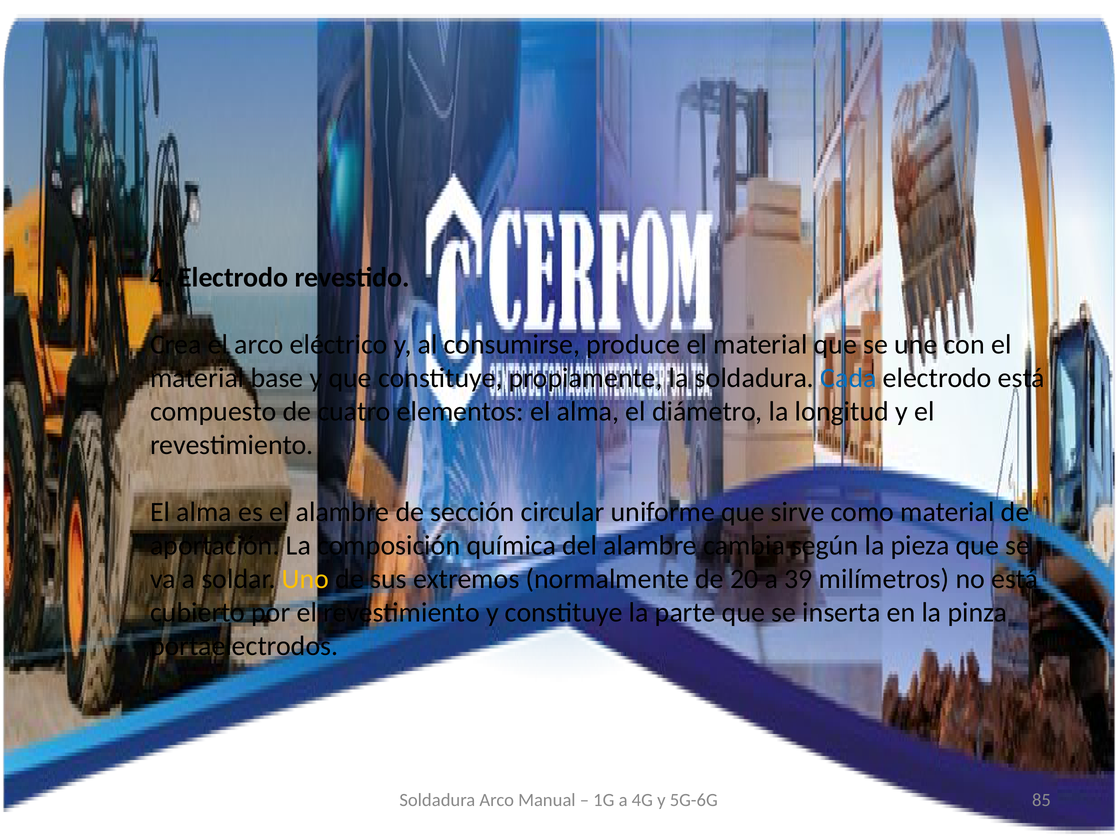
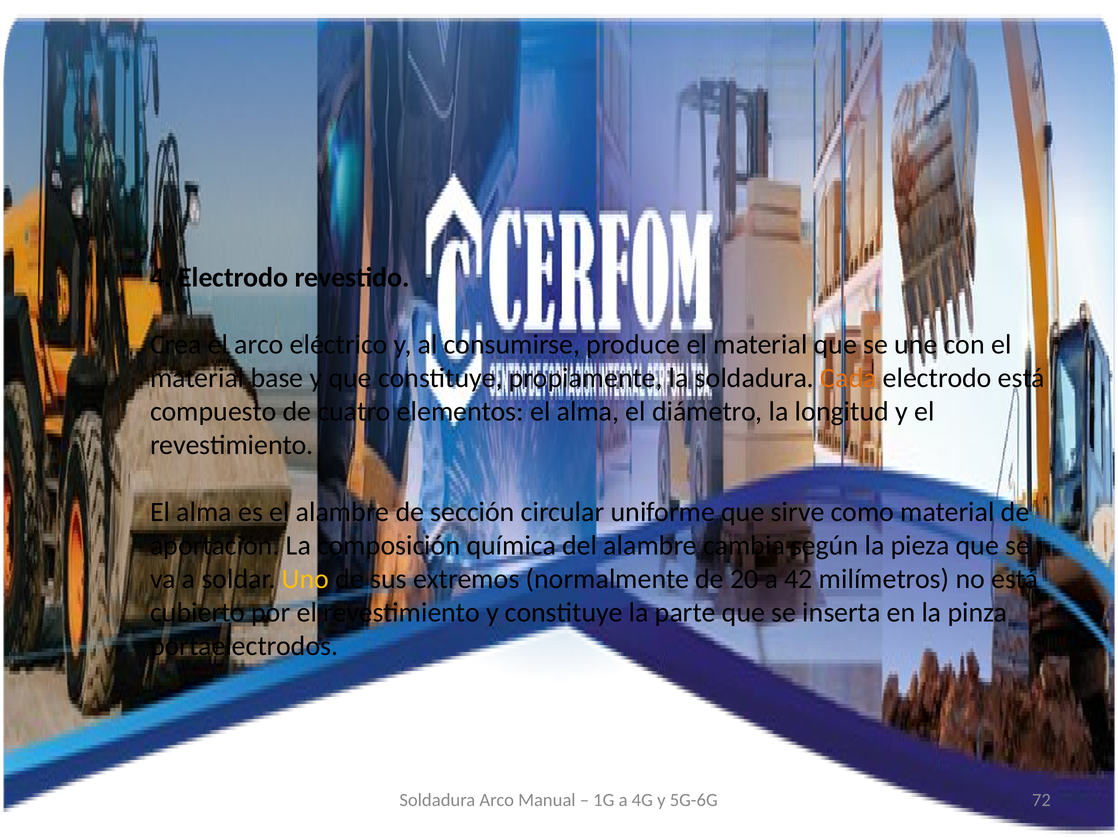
Cada colour: blue -> orange (848, 378)
39: 39 -> 42 (798, 579)
85: 85 -> 72 (1041, 801)
